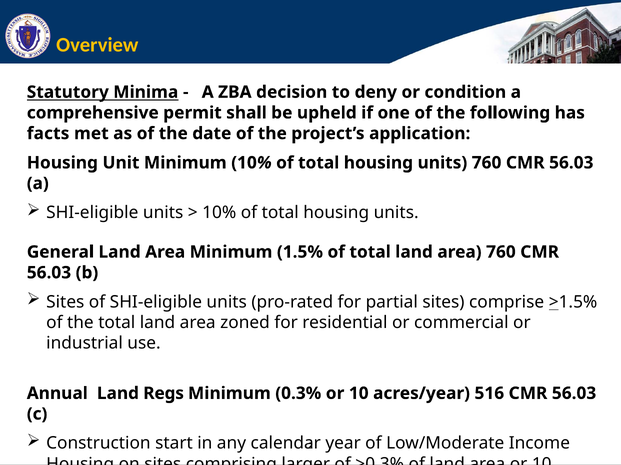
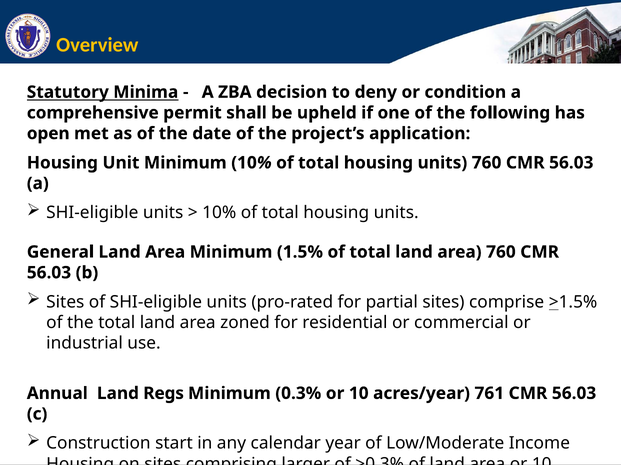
facts: facts -> open (48, 134)
516: 516 -> 761 (489, 394)
